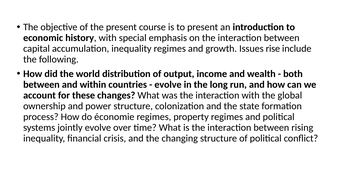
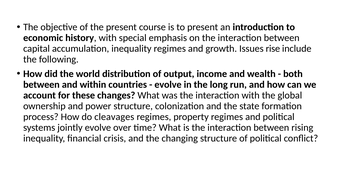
économie: économie -> cleavages (114, 117)
